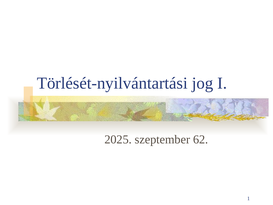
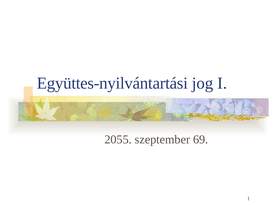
Törlését-nyilvántartási: Törlését-nyilvántartási -> Együttes-nyilvántartási (112, 83)
2025: 2025 -> 2055 (118, 139)
62: 62 -> 69 (201, 139)
